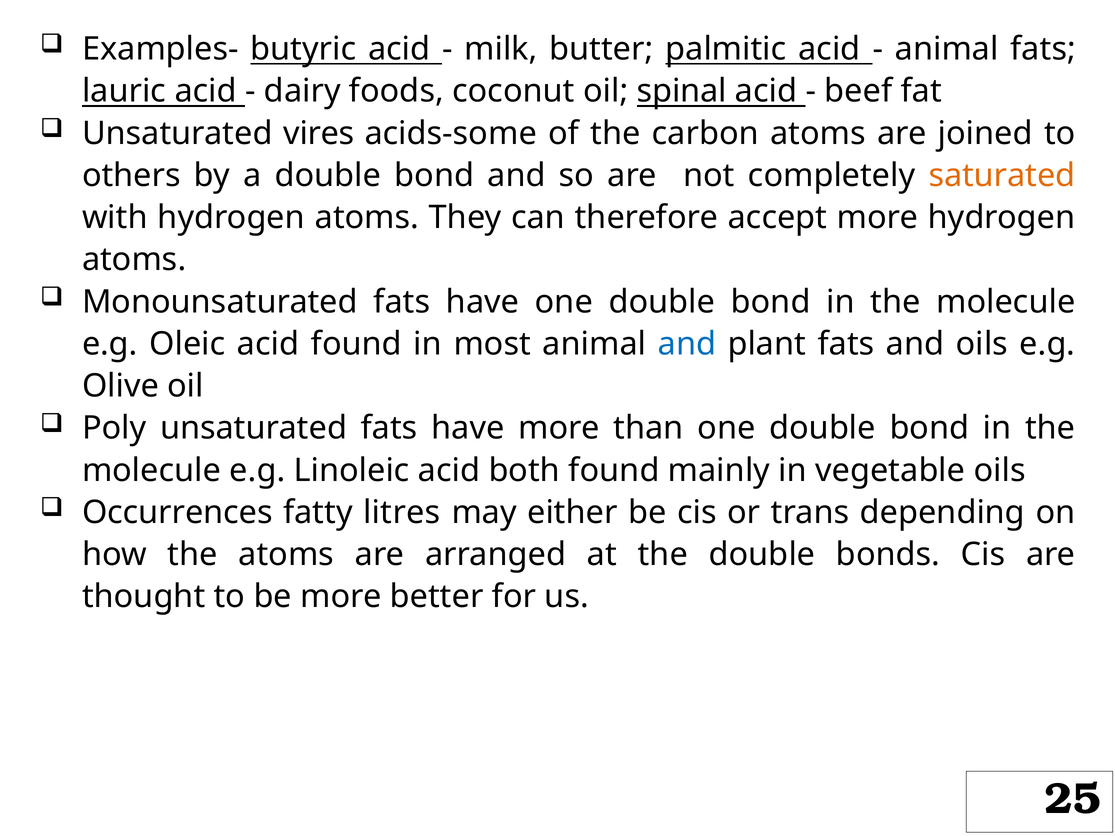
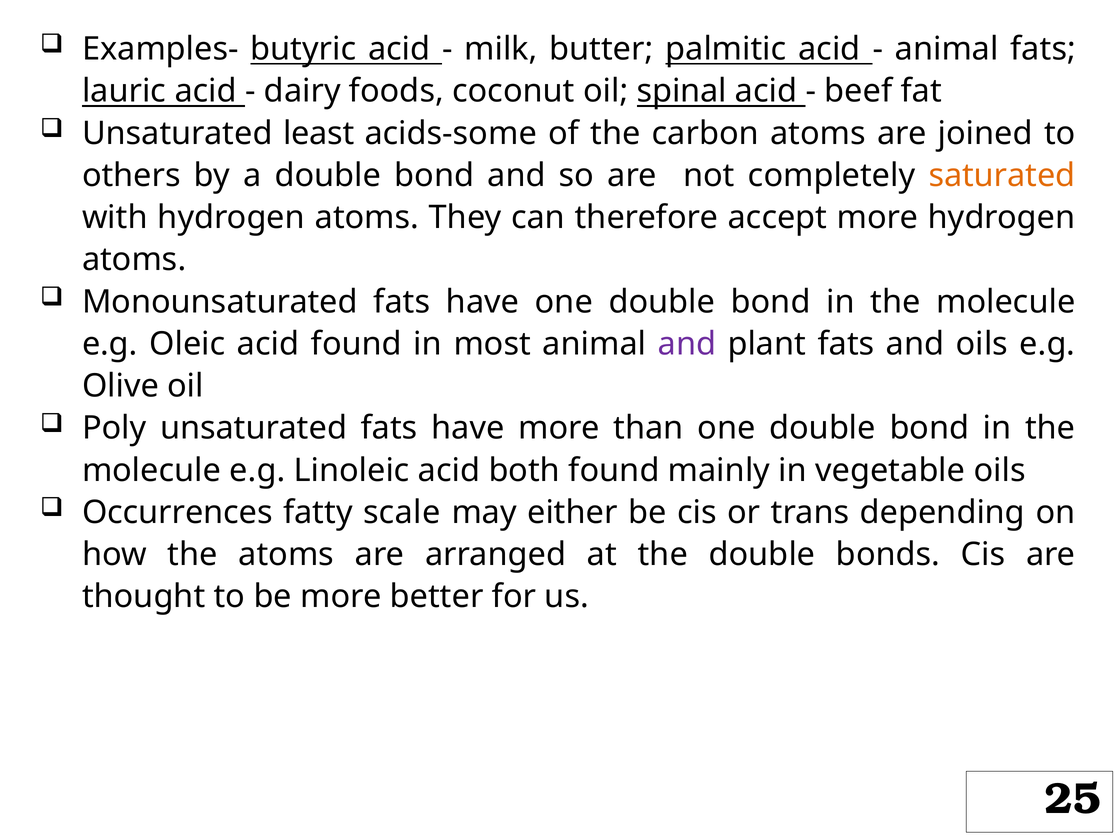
vires: vires -> least (319, 133)
and colour: blue -> purple (687, 344)
litres: litres -> scale (402, 513)
